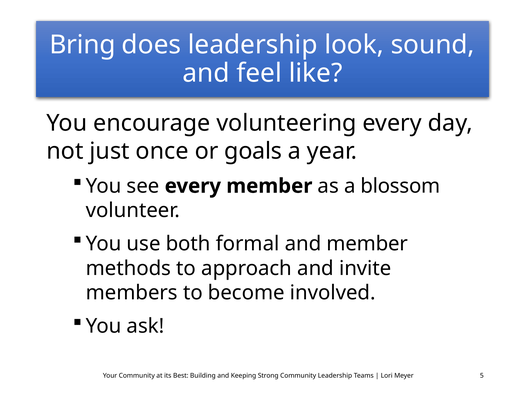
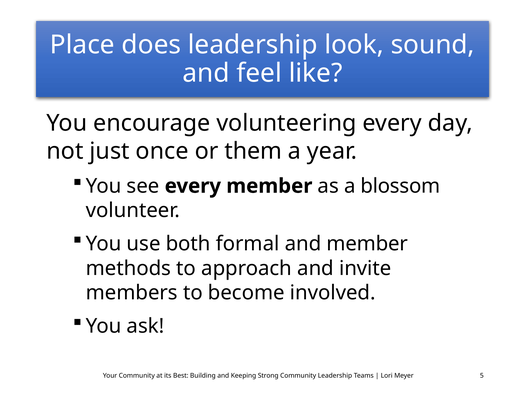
Bring: Bring -> Place (82, 45)
goals: goals -> them (253, 151)
